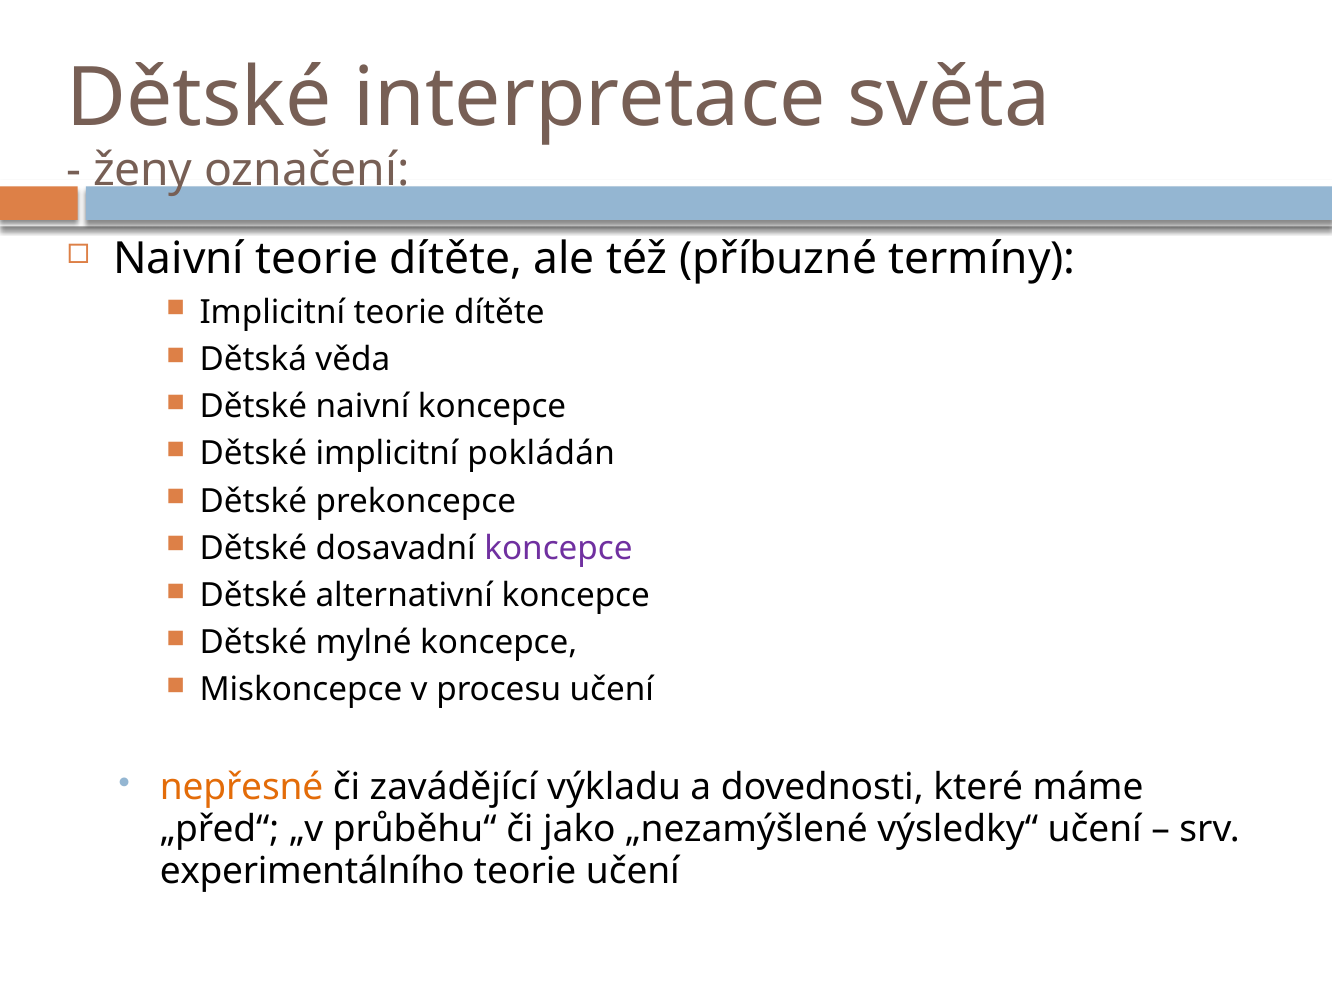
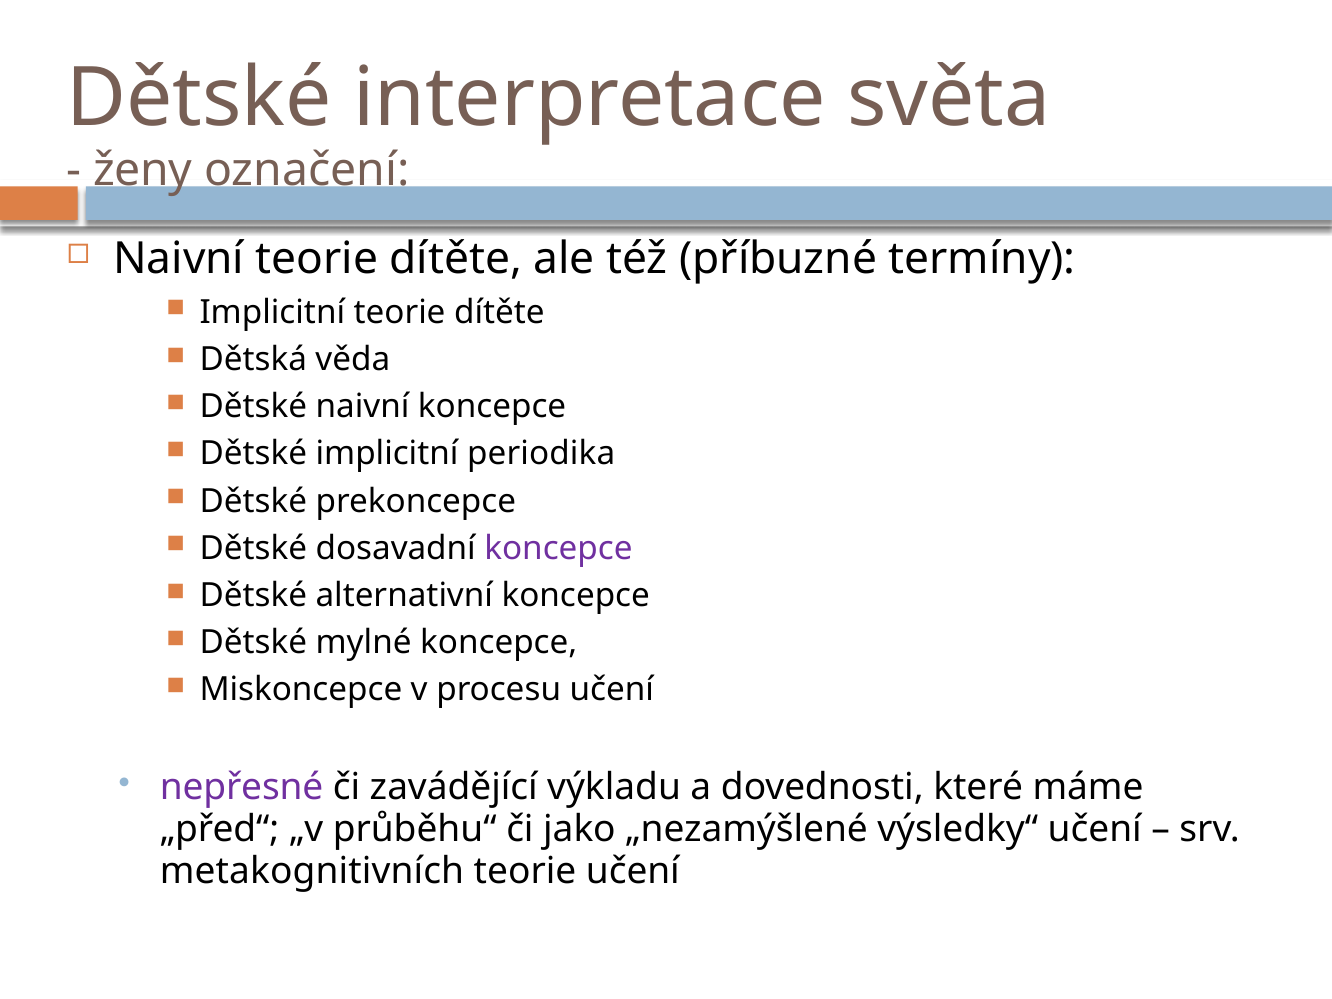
pokládán: pokládán -> periodika (541, 454)
nepřesné colour: orange -> purple (242, 787)
experimentálního: experimentálního -> metakognitivních (312, 872)
